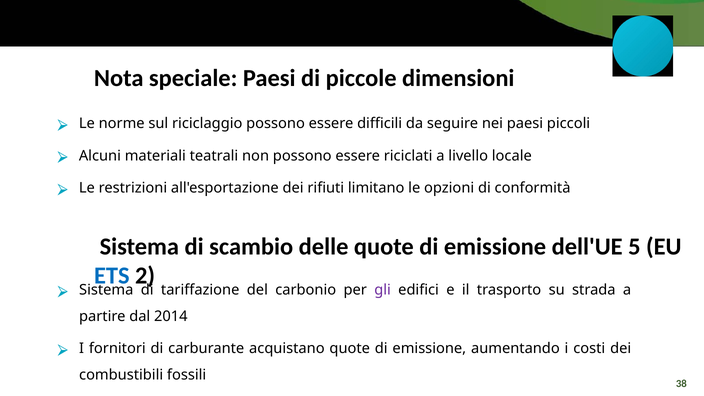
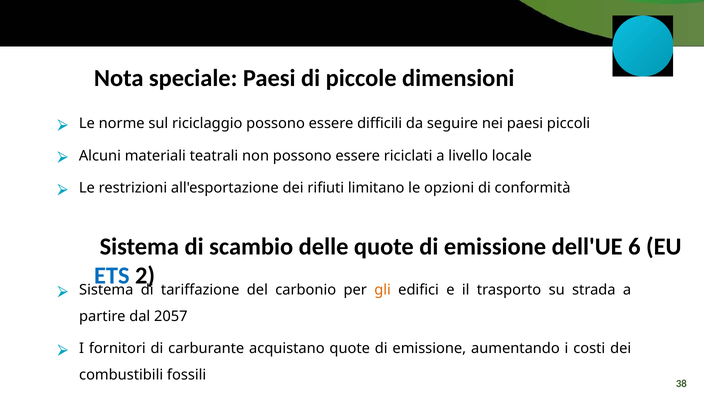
5: 5 -> 6 (634, 246)
gli colour: purple -> orange (383, 290)
2014: 2014 -> 2057 (171, 316)
